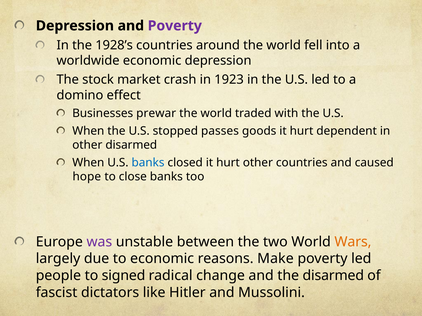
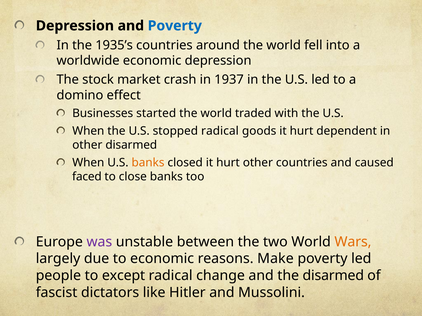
Poverty colour: purple -> blue (175, 26)
1928’s: 1928’s -> 1935’s (114, 45)
1923: 1923 -> 1937 (229, 80)
prewar: prewar -> started (156, 113)
stopped passes: passes -> radical (220, 131)
banks colour: blue -> orange (148, 163)
hope: hope -> faced (87, 177)
signed: signed -> except (124, 276)
